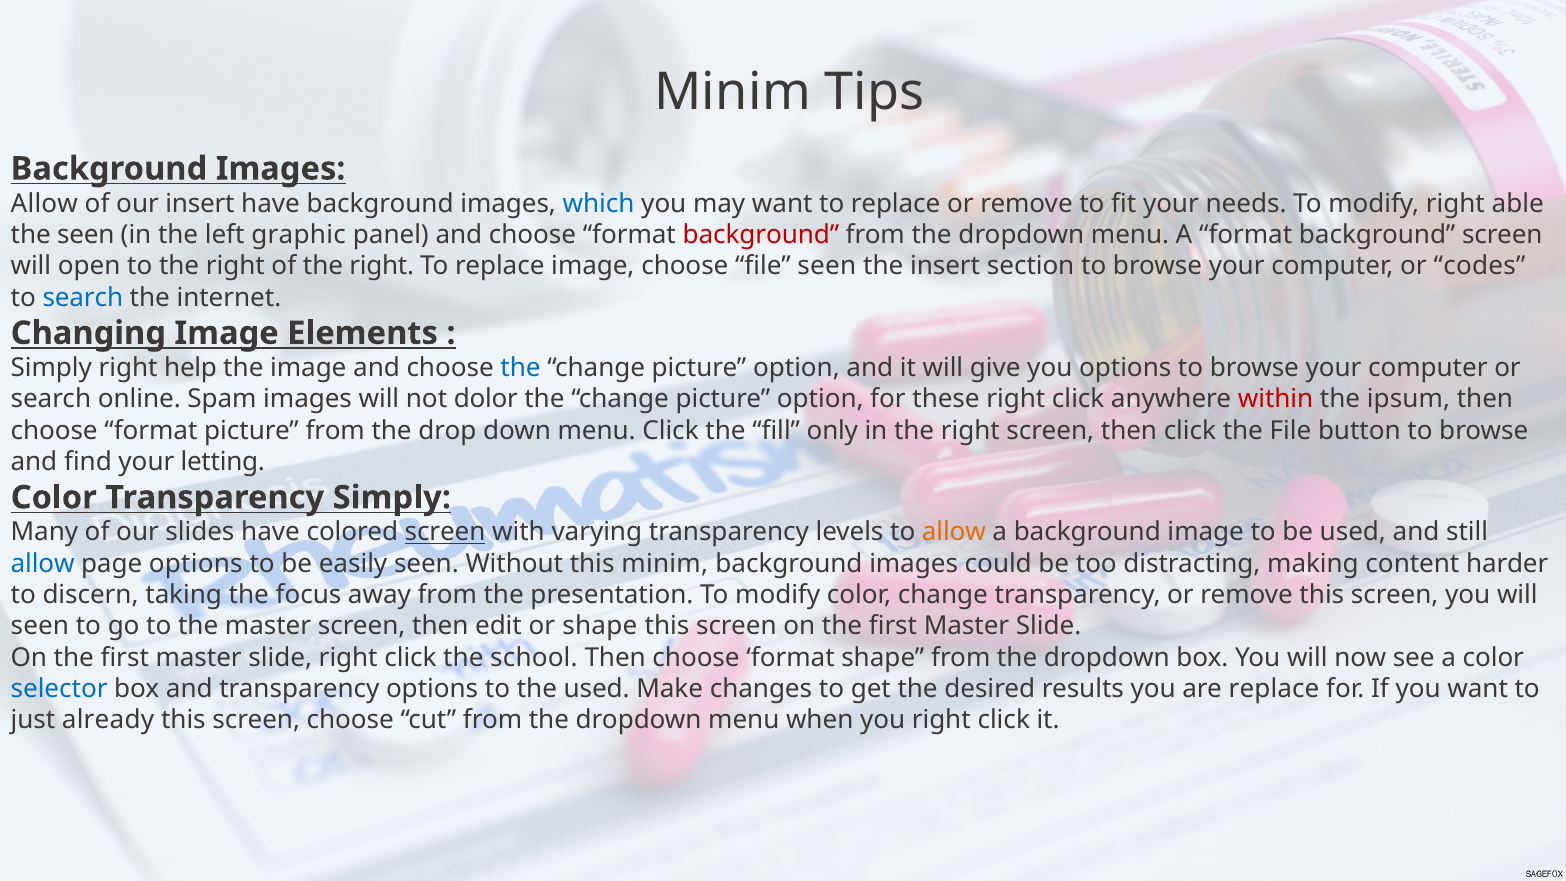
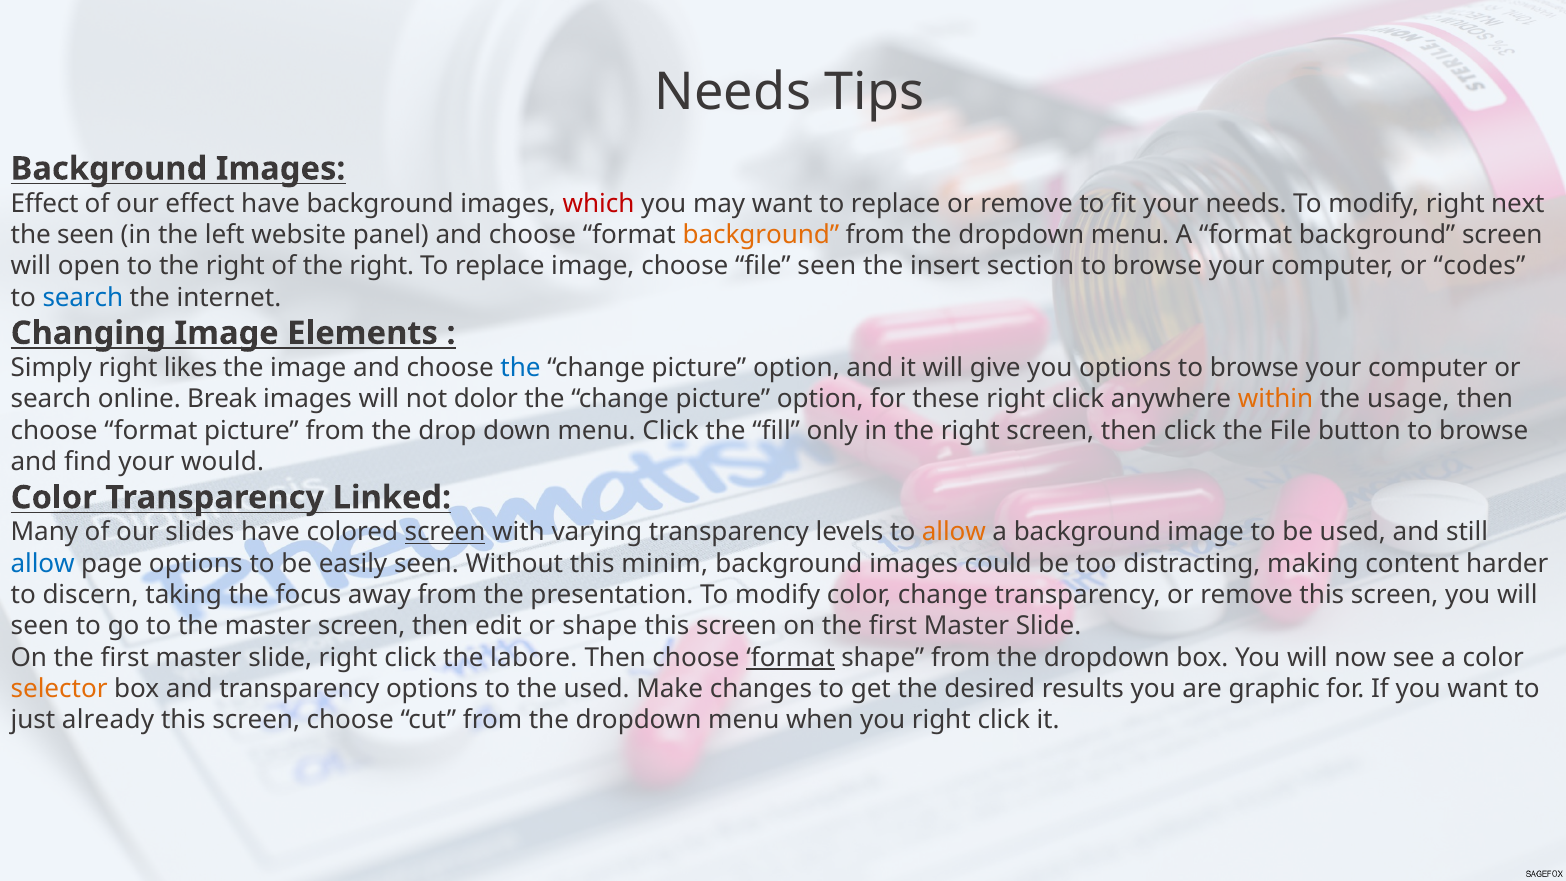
Minim: Minim -> Needs (733, 92)
Allow: Allow -> Effect (45, 203)
our insert: insert -> effect (200, 203)
which colour: blue -> red (599, 203)
able: able -> next (1518, 203)
graphic: graphic -> website (299, 235)
background colour: red -> orange (761, 235)
help: help -> likes (191, 368)
Spam: Spam -> Break (222, 399)
within colour: red -> orange (1276, 399)
ipsum: ipsum -> usage (1408, 399)
letting: letting -> would (223, 462)
Transparency Simply: Simply -> Linked (392, 497)
school: school -> labore (534, 657)
format underline: none -> present (791, 657)
selector colour: blue -> orange (59, 689)
are replace: replace -> graphic (1274, 689)
